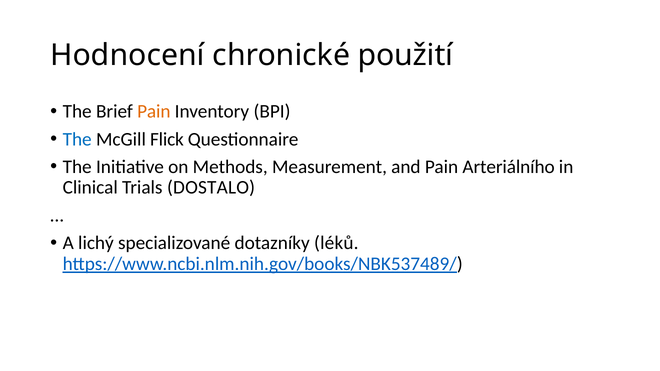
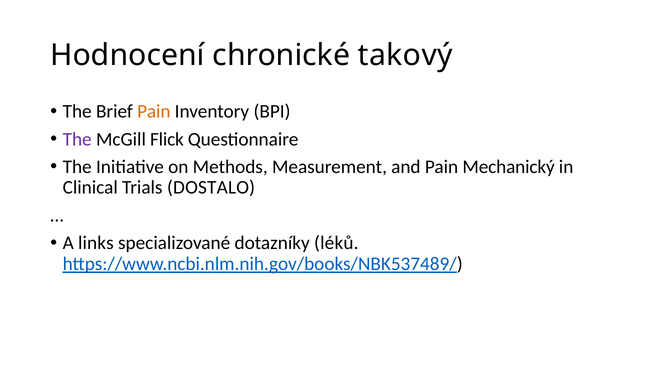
použití: použití -> takový (405, 55)
The colour: blue -> purple (77, 139)
Arteriálního: Arteriálního -> Mechanický (509, 167)
lichý: lichý -> links (96, 243)
